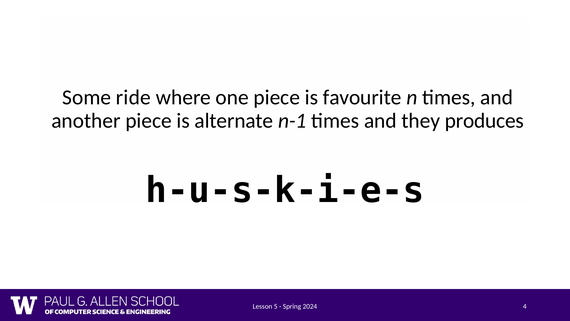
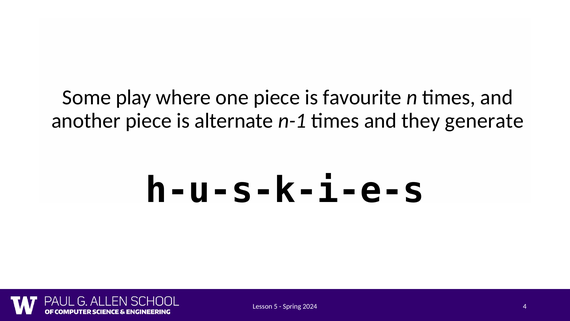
ride: ride -> play (134, 97)
produces: produces -> generate (484, 121)
